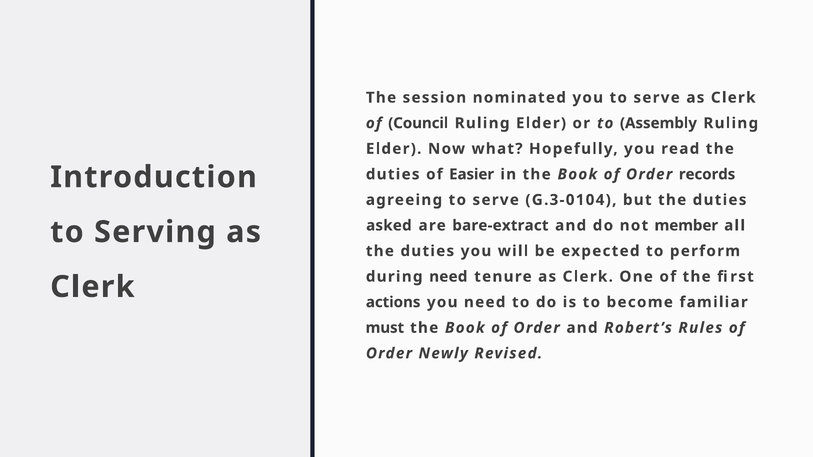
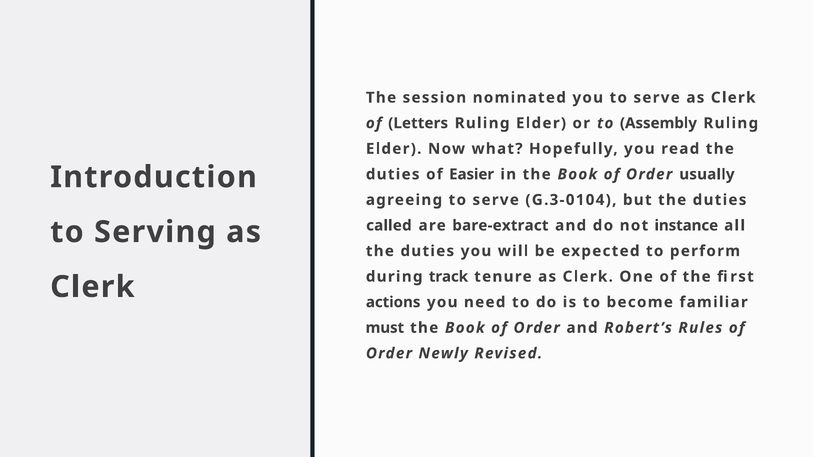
Council: Council -> Letters (418, 123)
records: records -> usually (707, 174)
asked: asked -> called (389, 226)
member: member -> instance (686, 226)
during need: need -> track (448, 277)
